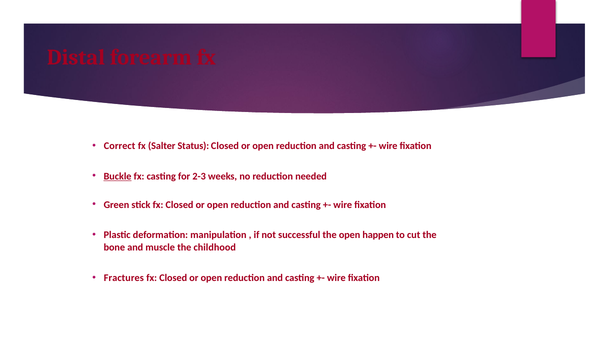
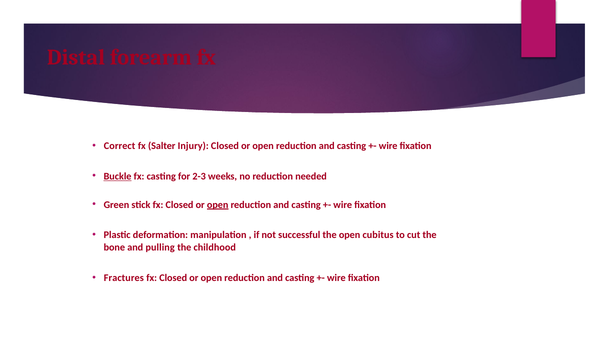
Status: Status -> Injury (193, 146)
open underline: none -> present (218, 204)
happen: happen -> cubitus (378, 235)
muscle: muscle -> pulling (160, 247)
